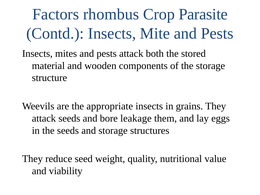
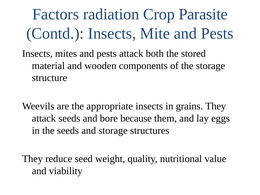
rhombus: rhombus -> radiation (111, 14)
leakage: leakage -> because (136, 118)
